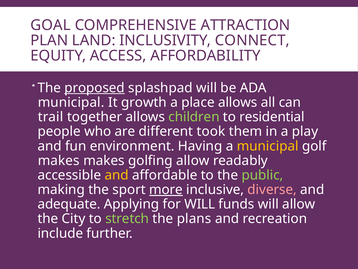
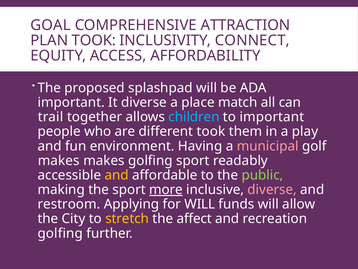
PLAN LAND: LAND -> TOOK (94, 40)
proposed underline: present -> none (95, 88)
municipal: municipal -> important (71, 102)
It growth: growth -> diverse (144, 102)
place allows: allows -> match (238, 102)
children colour: light green -> light blue (194, 117)
to residential: residential -> important (272, 117)
municipal colour: yellow -> pink (268, 146)
golfing allow: allow -> sport (193, 160)
adequate: adequate -> restroom (69, 204)
stretch colour: light green -> yellow (127, 218)
plans: plans -> affect (194, 218)
include: include -> golfing (60, 233)
